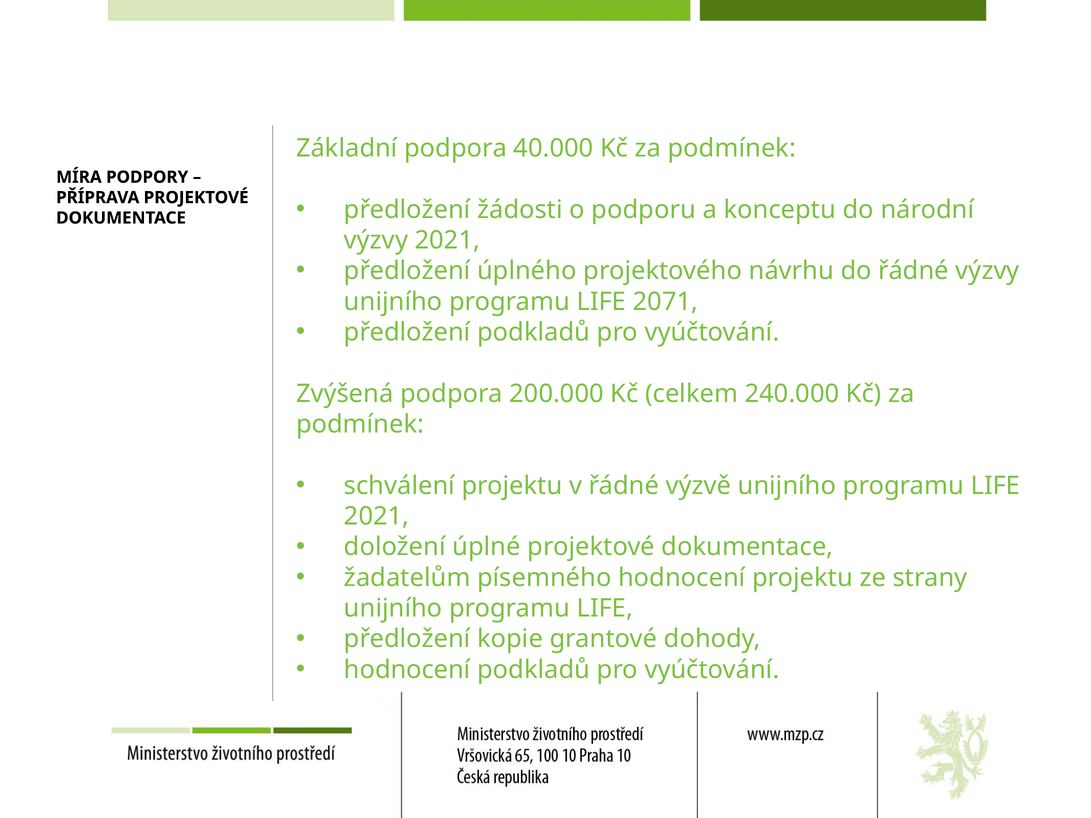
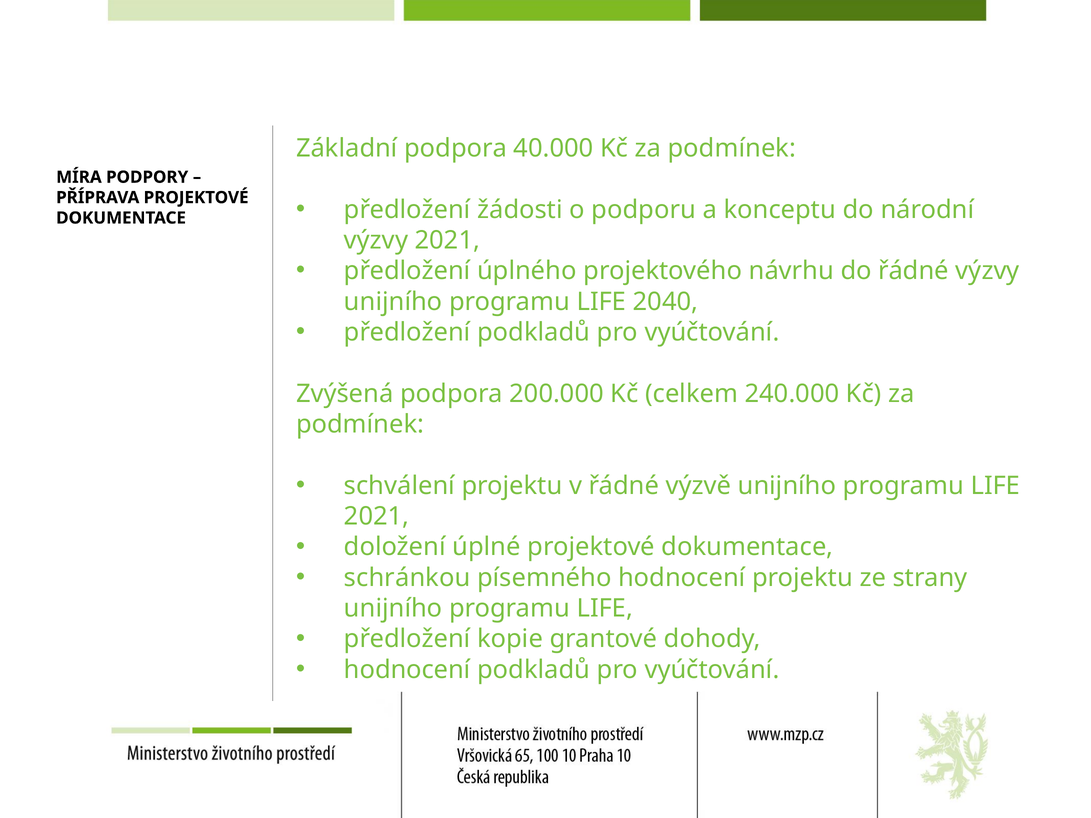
2071: 2071 -> 2040 (666, 302)
žadatelům: žadatelům -> schránkou (407, 578)
